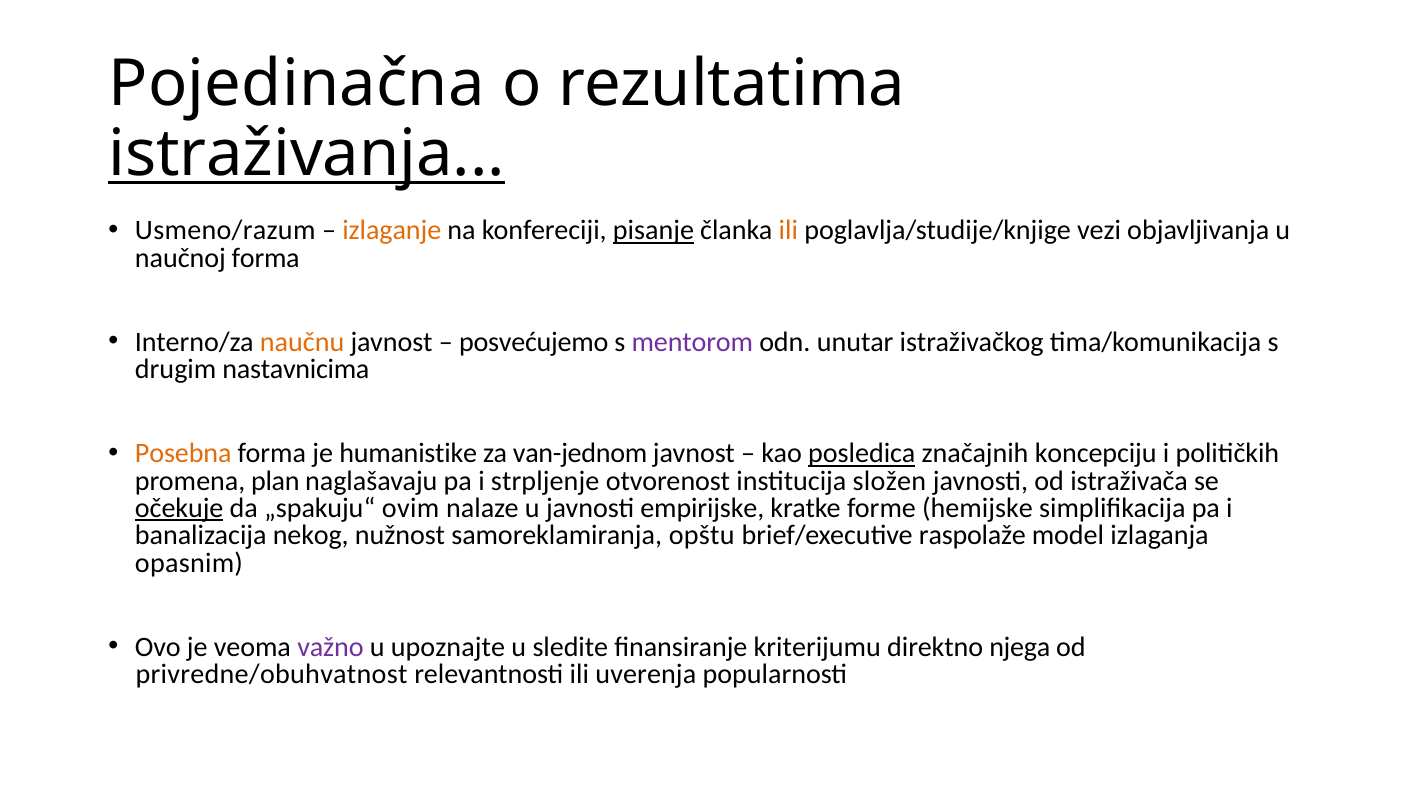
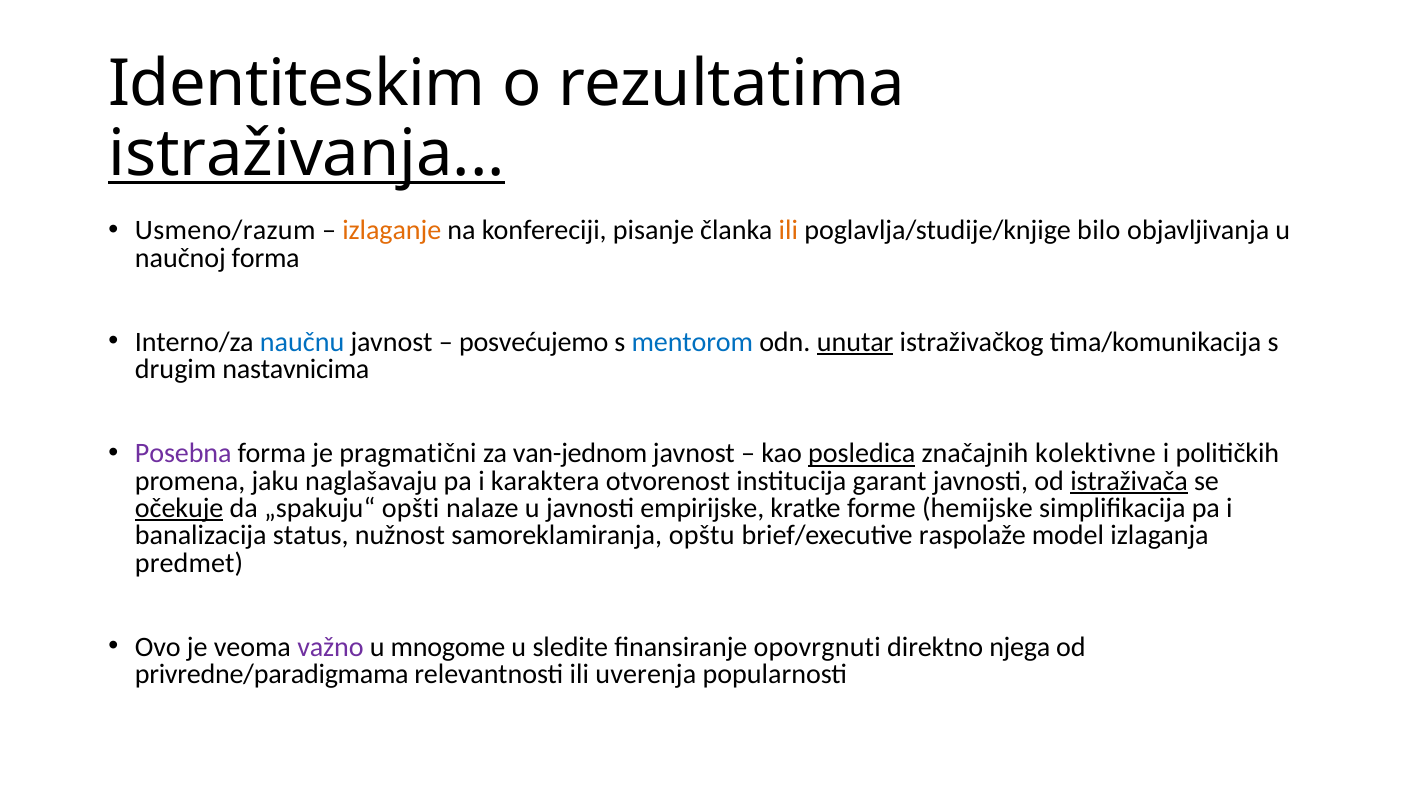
Pojedinačna: Pojedinačna -> Identiteskim (297, 84)
pisanje underline: present -> none (653, 231)
vezi: vezi -> bilo (1099, 231)
naučnu colour: orange -> blue (302, 342)
mentorom colour: purple -> blue (692, 342)
unutar underline: none -> present (855, 342)
Posebna colour: orange -> purple (183, 454)
humanistike: humanistike -> pragmatični (408, 454)
koncepciju: koncepciju -> kolektivne (1095, 454)
plan: plan -> jaku (275, 481)
strpljenje: strpljenje -> karaktera (545, 481)
složen: složen -> garant (890, 481)
istraživača underline: none -> present (1129, 481)
ovim: ovim -> opšti (411, 508)
nekog: nekog -> status (311, 536)
opasnim: opasnim -> predmet (189, 563)
upoznajte: upoznajte -> mnogome (448, 647)
kriterijumu: kriterijumu -> opovrgnuti (817, 647)
privredne/obuhvatnost: privredne/obuhvatnost -> privredne/paradigmama (272, 675)
